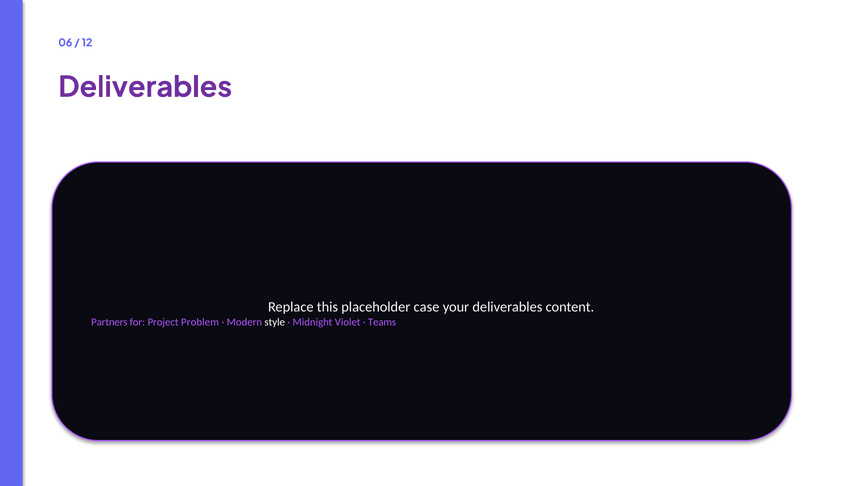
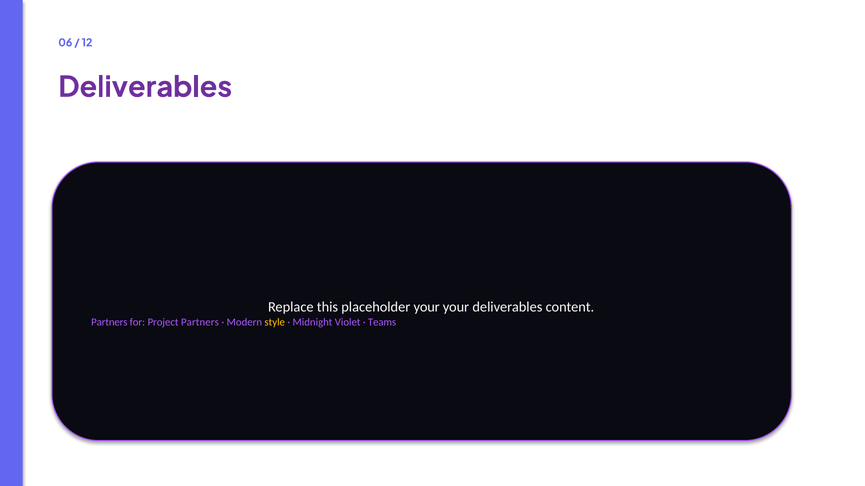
placeholder case: case -> your (427, 308)
Project Problem: Problem -> Partners (200, 322)
style colour: white -> yellow (275, 322)
